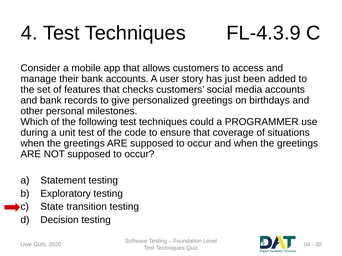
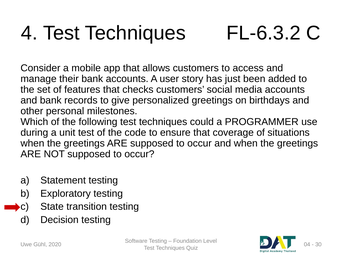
FL-4.3.9: FL-4.3.9 -> FL-6.3.2 (264, 33)
